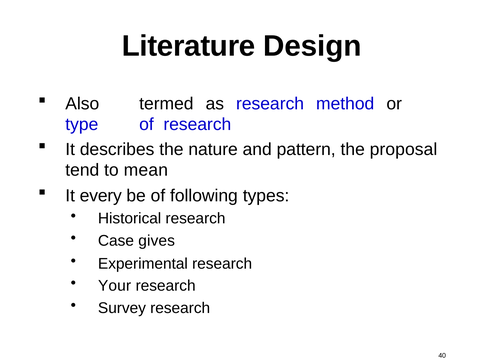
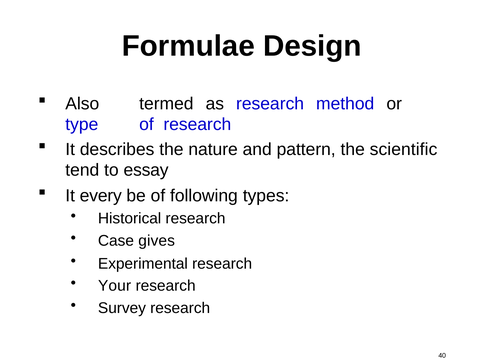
Literature: Literature -> Formulae (188, 46)
proposal: proposal -> scientific (404, 149)
mean: mean -> essay (146, 170)
